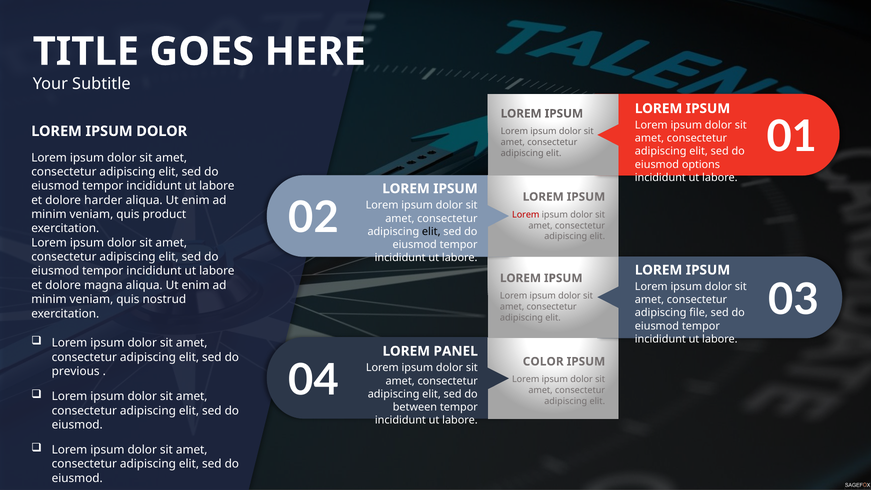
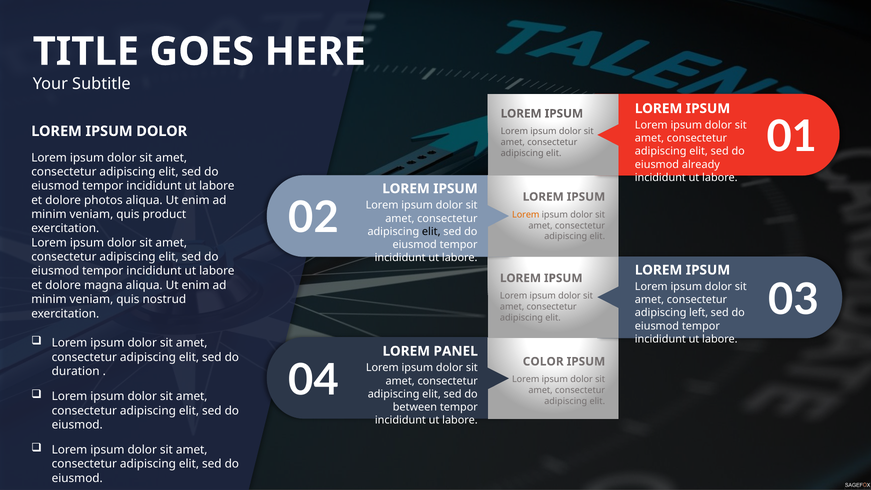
options: options -> already (701, 164)
harder: harder -> photos (103, 200)
Lorem colour: red -> orange (526, 215)
file: file -> left (699, 313)
previous: previous -> duration (76, 371)
